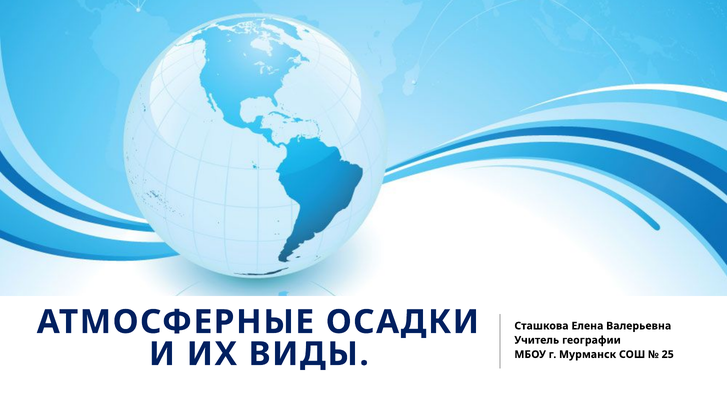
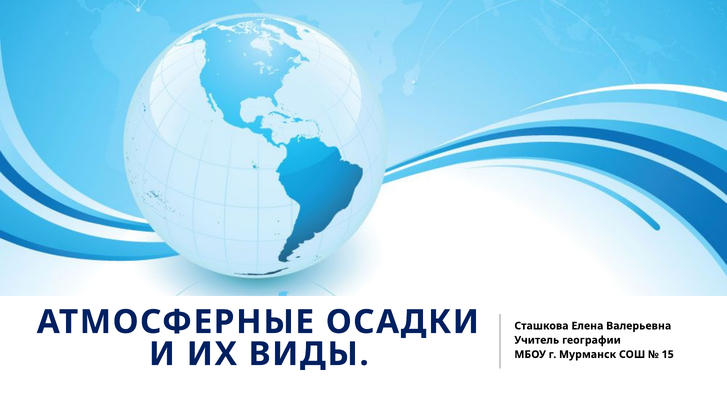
25: 25 -> 15 (668, 354)
